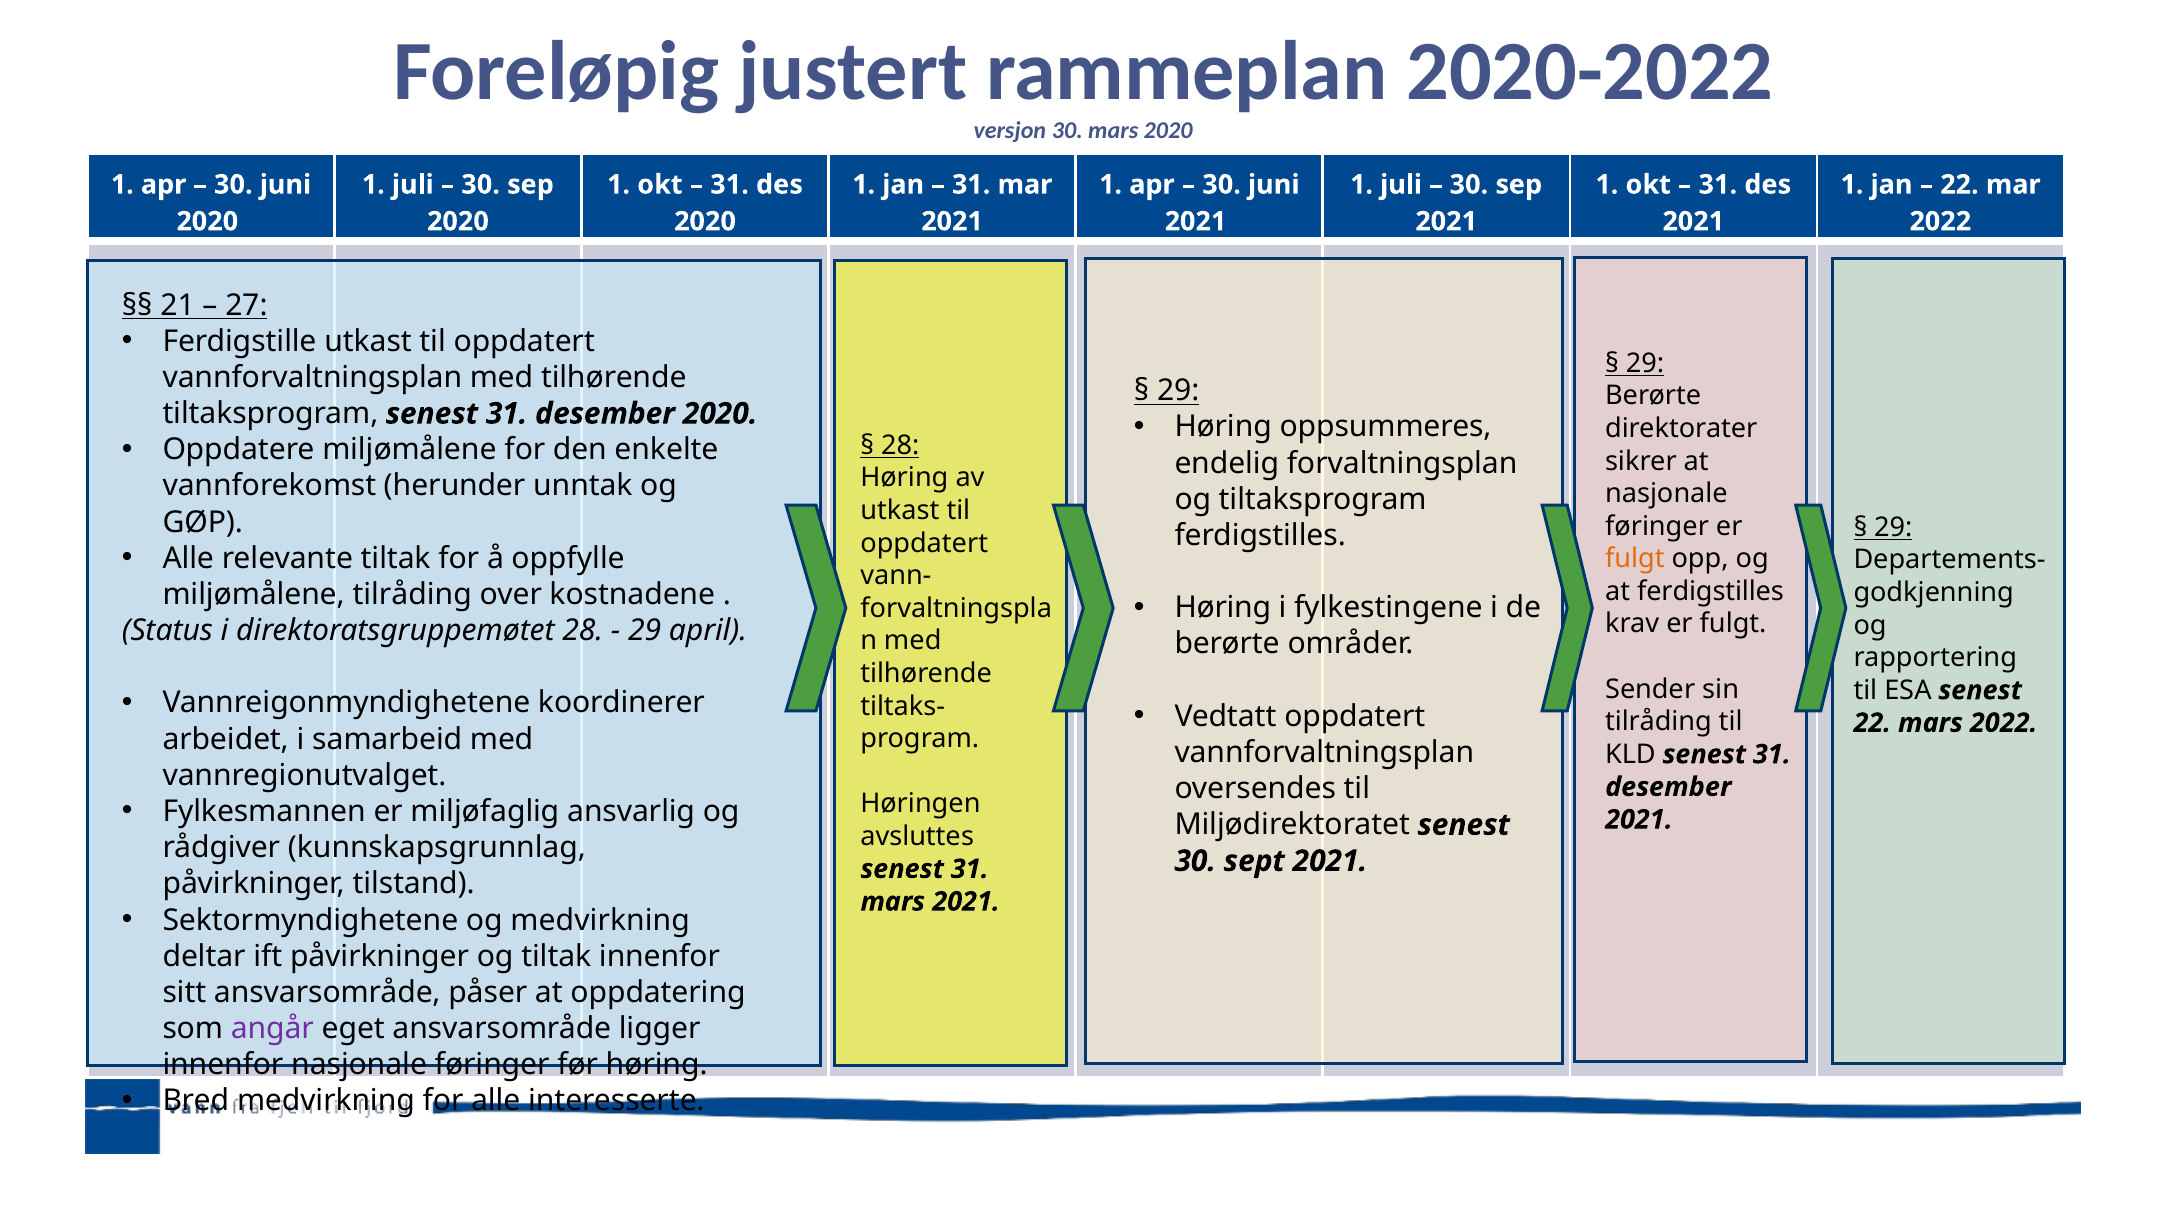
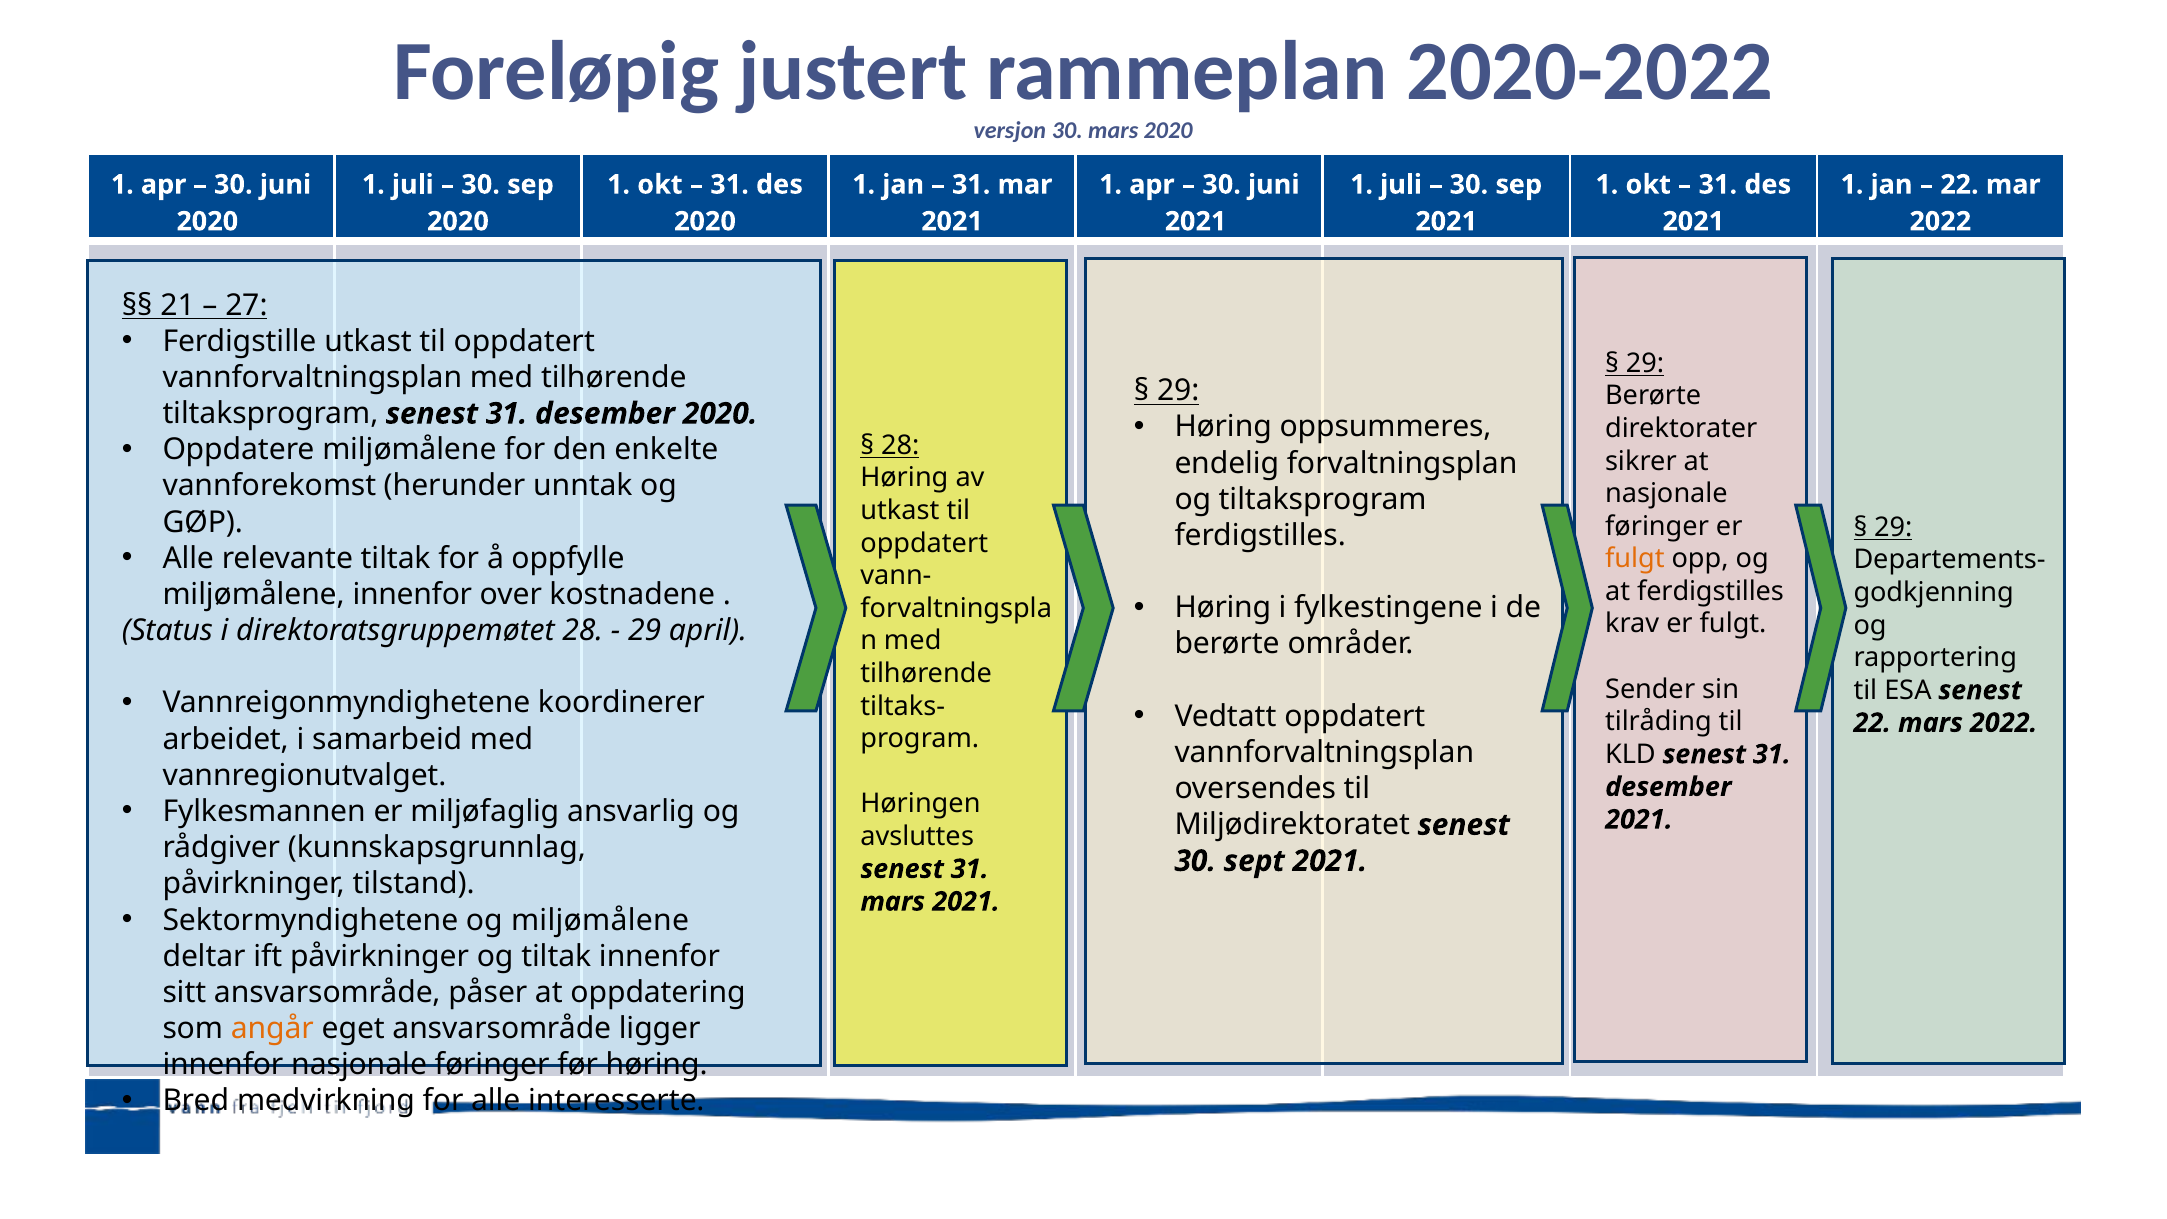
miljømålene tilråding: tilråding -> innenfor (412, 595)
og medvirkning: medvirkning -> miljømålene (600, 920)
angår colour: purple -> orange (272, 1029)
